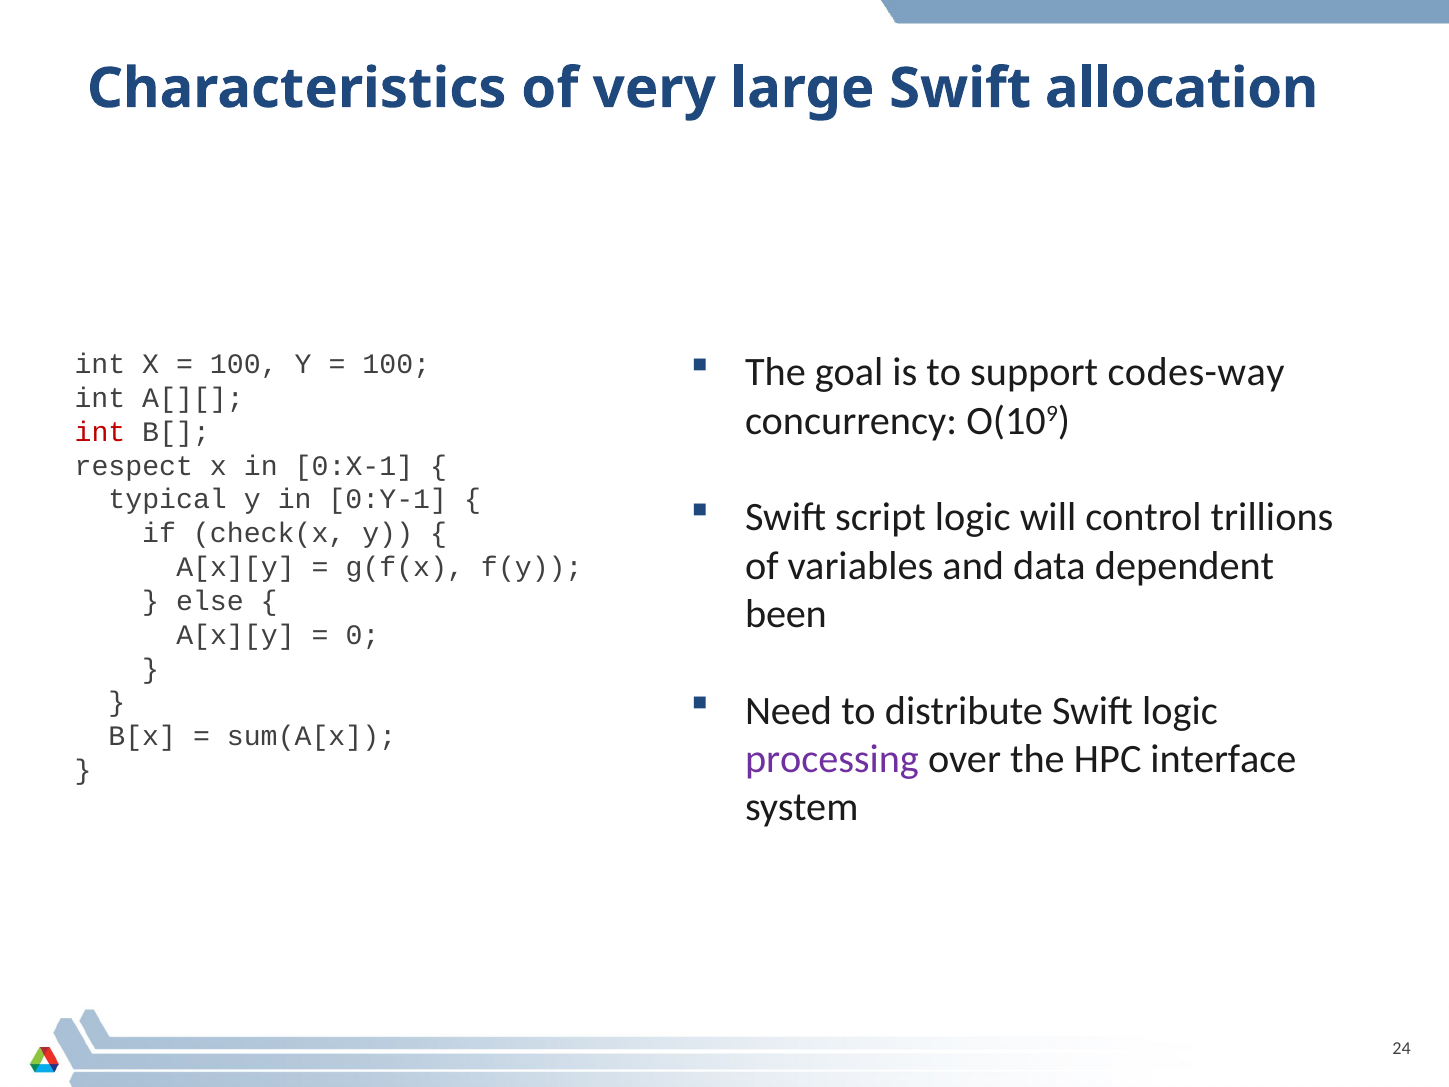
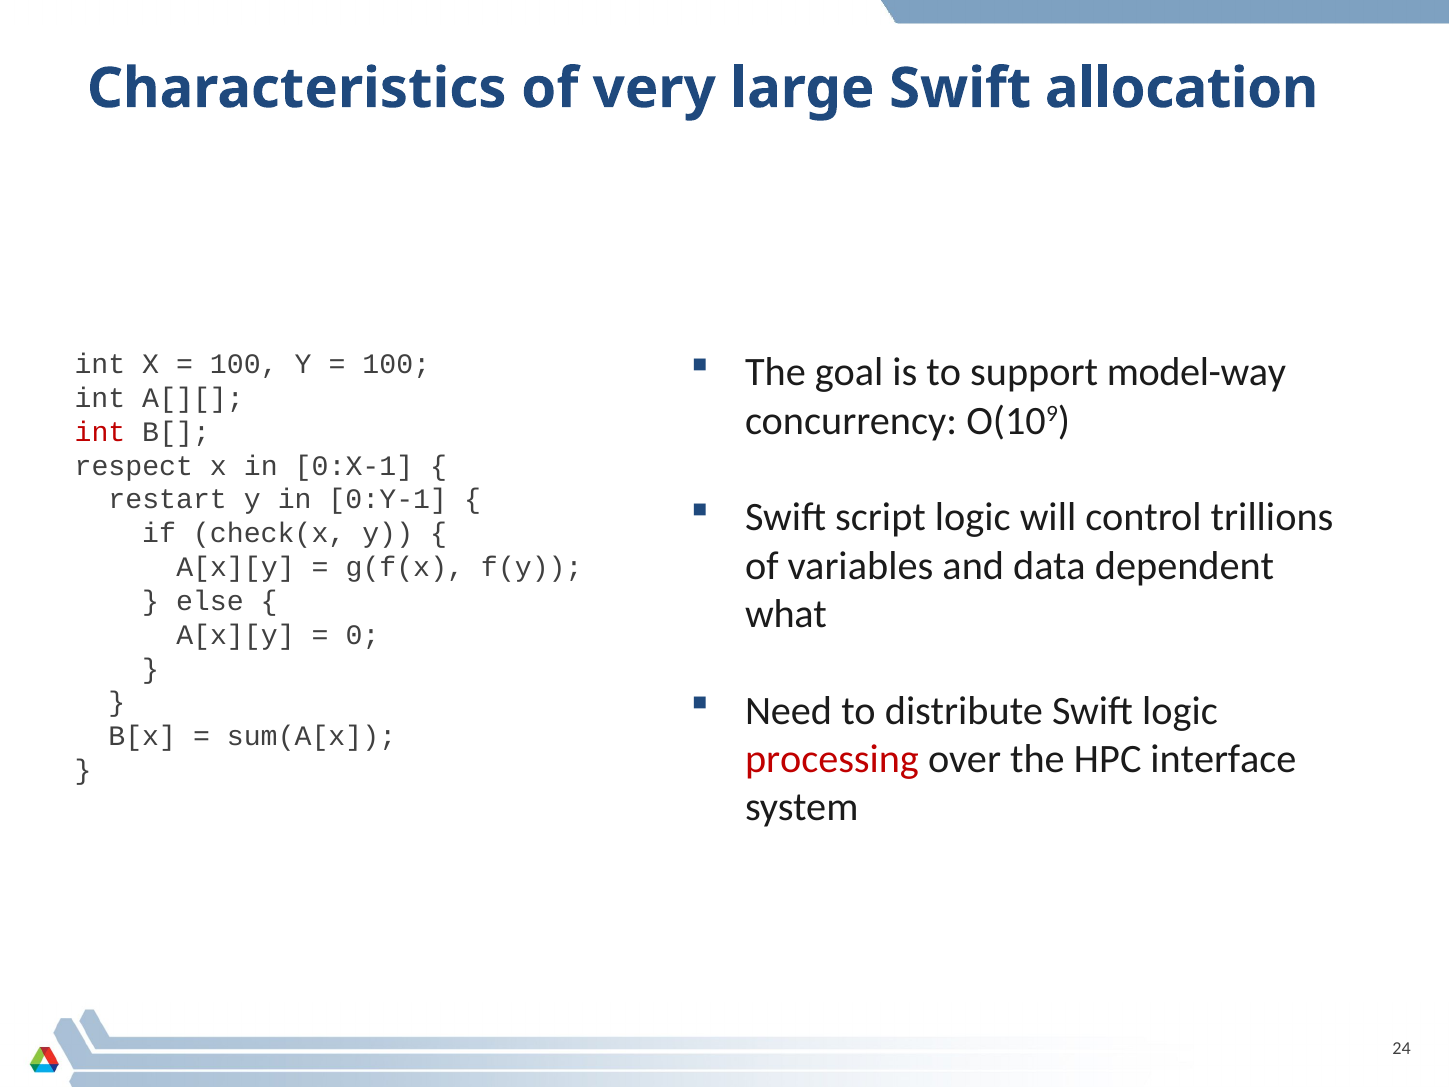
codes-way: codes-way -> model-way (1196, 372)
typical: typical -> restart (168, 499)
been: been -> what (786, 614)
processing colour: purple -> red (832, 759)
